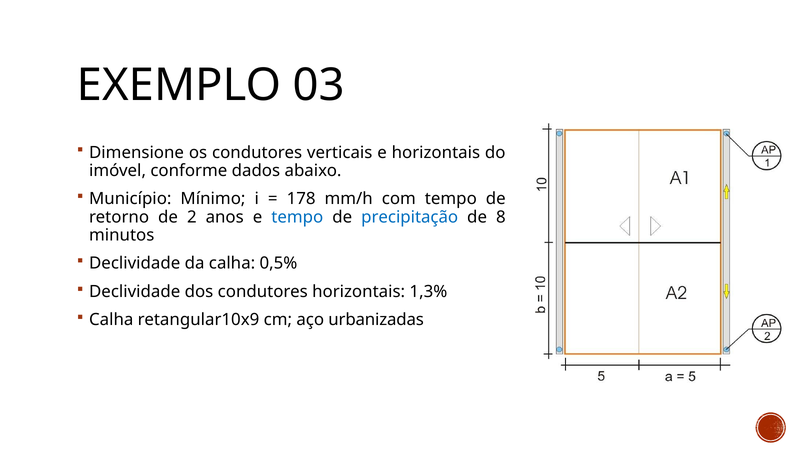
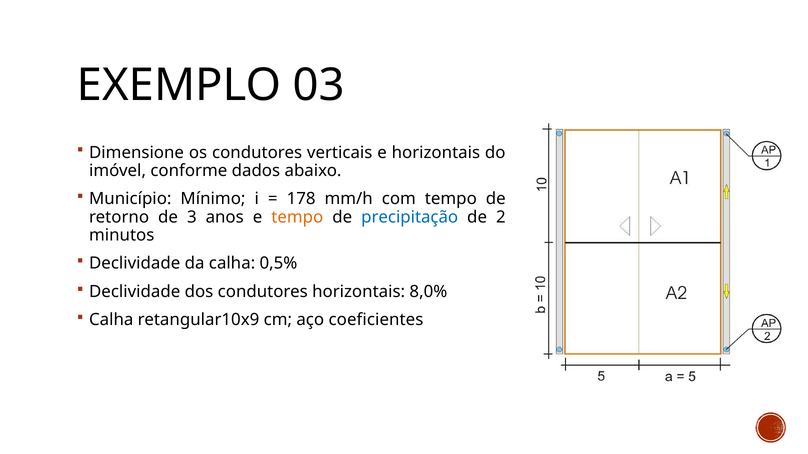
2: 2 -> 3 (192, 217)
tempo colour: blue -> orange (297, 217)
8: 8 -> 2 (501, 217)
1,3%: 1,3% -> 8,0% (428, 292)
urbanizadas: urbanizadas -> coeficientes (376, 320)
